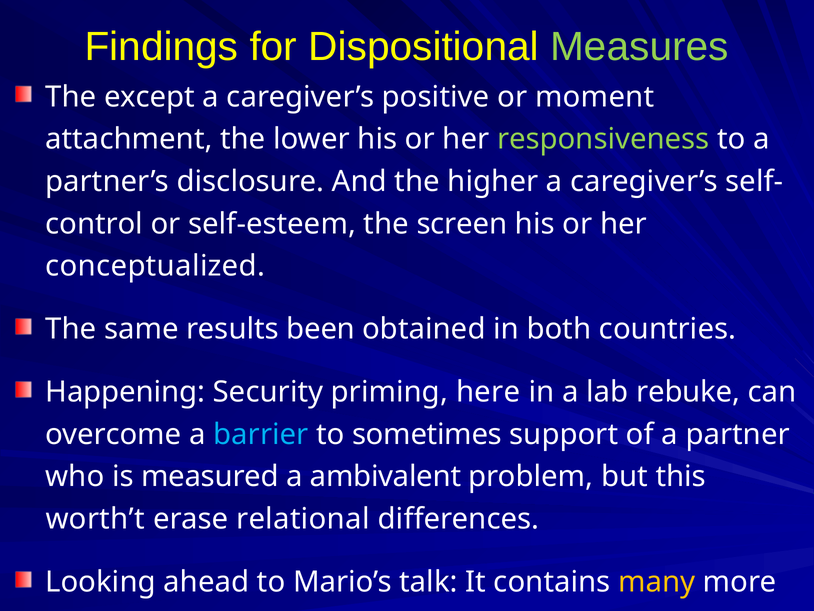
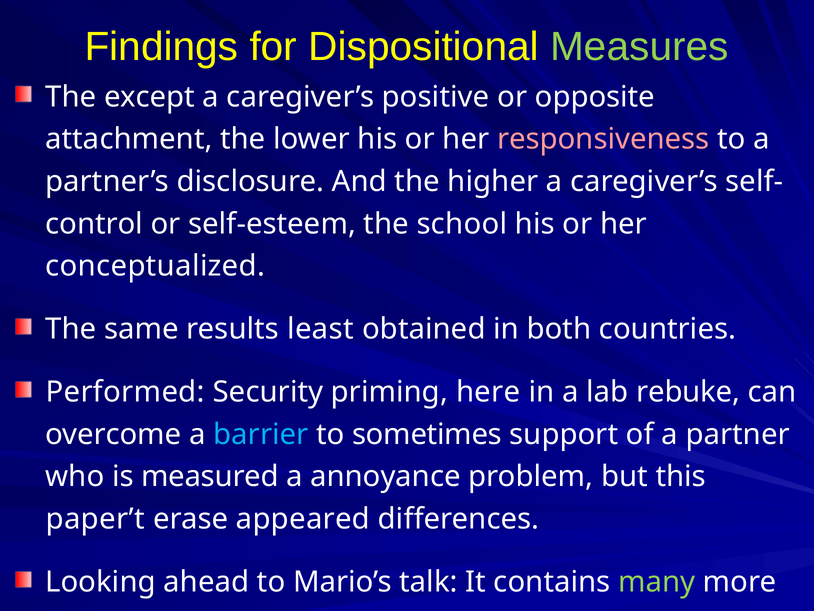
moment: moment -> opposite (595, 97)
responsiveness colour: light green -> pink (603, 139)
screen: screen -> school (462, 224)
been: been -> least (320, 329)
Happening: Happening -> Performed (125, 392)
ambivalent: ambivalent -> annoyance (385, 476)
worth’t: worth’t -> paper’t (95, 519)
relational: relational -> appeared (303, 519)
many colour: yellow -> light green (657, 581)
